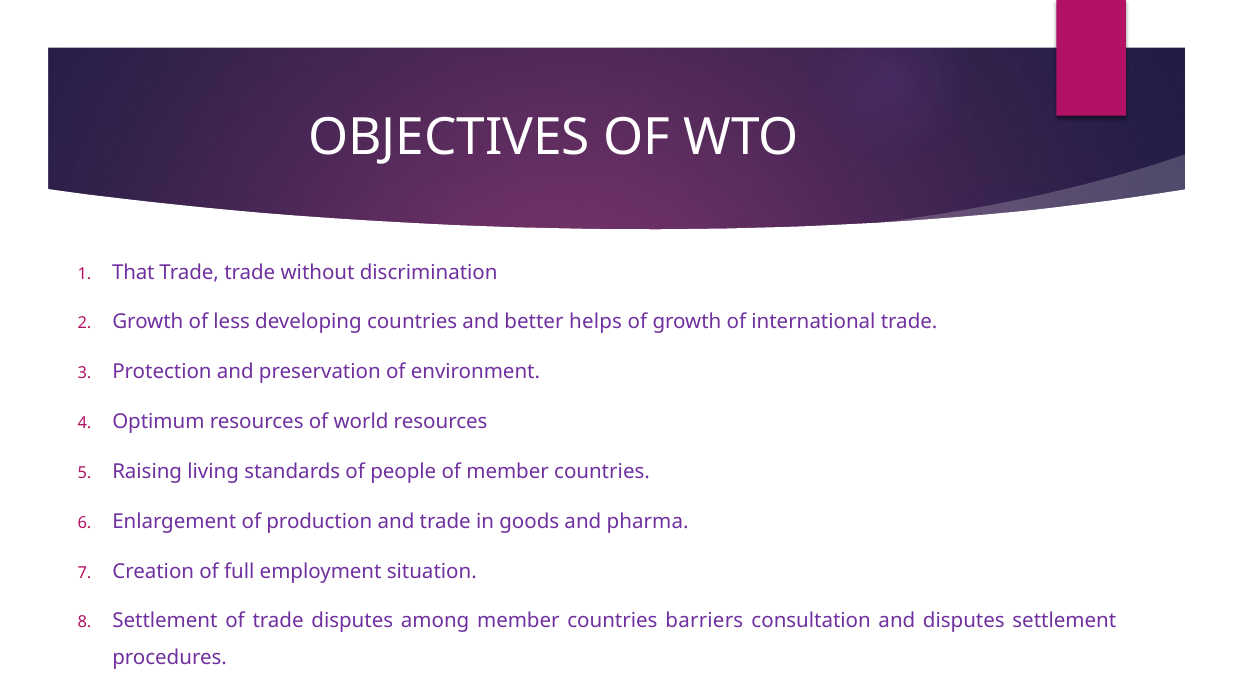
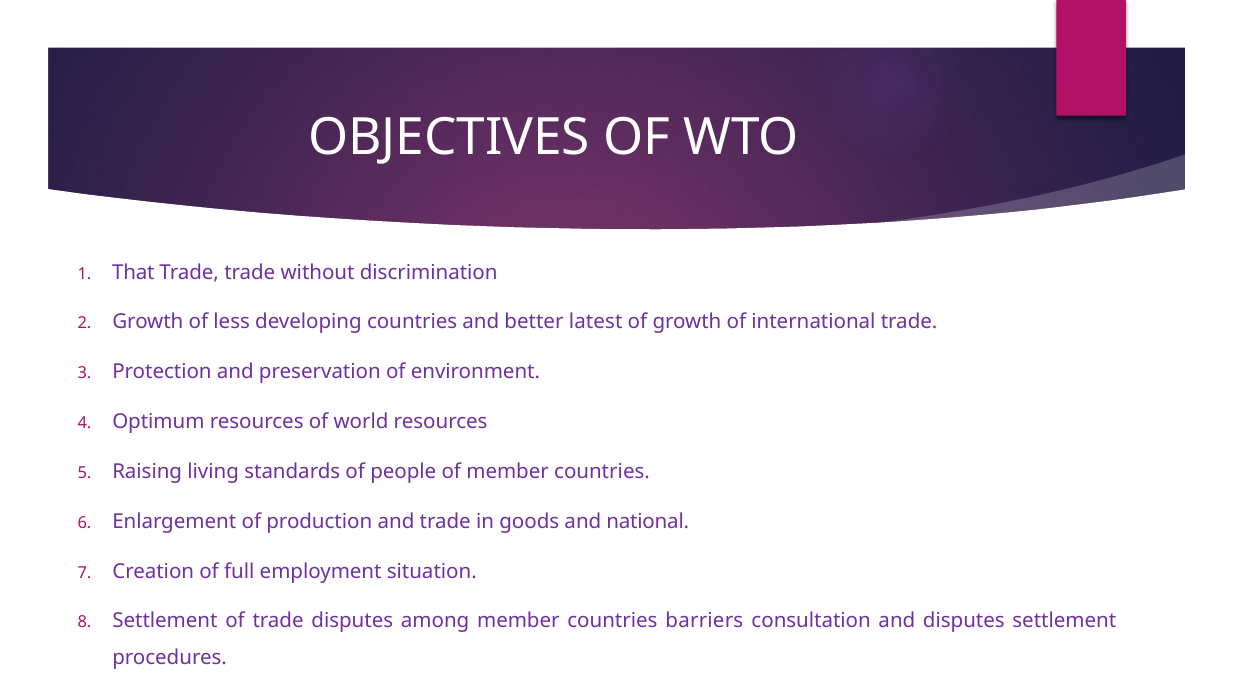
helps: helps -> latest (596, 322)
pharma: pharma -> national (648, 522)
